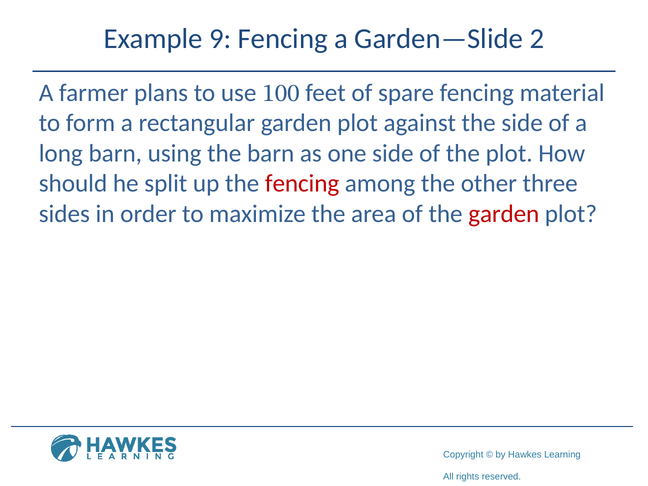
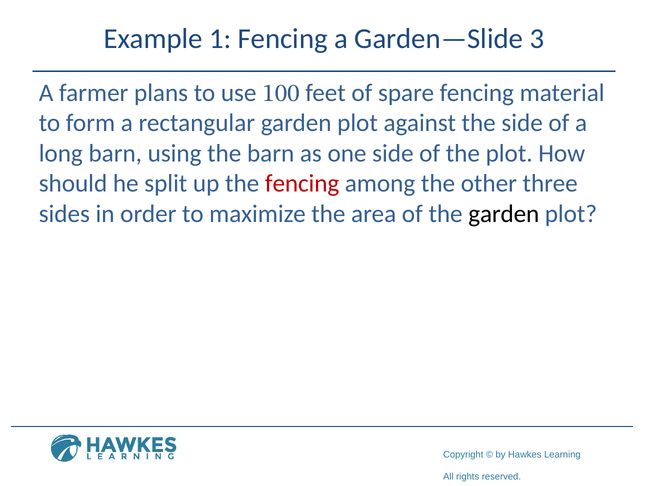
9: 9 -> 1 (220, 39)
2: 2 -> 3 (537, 39)
garden colour: red -> black (504, 214)
